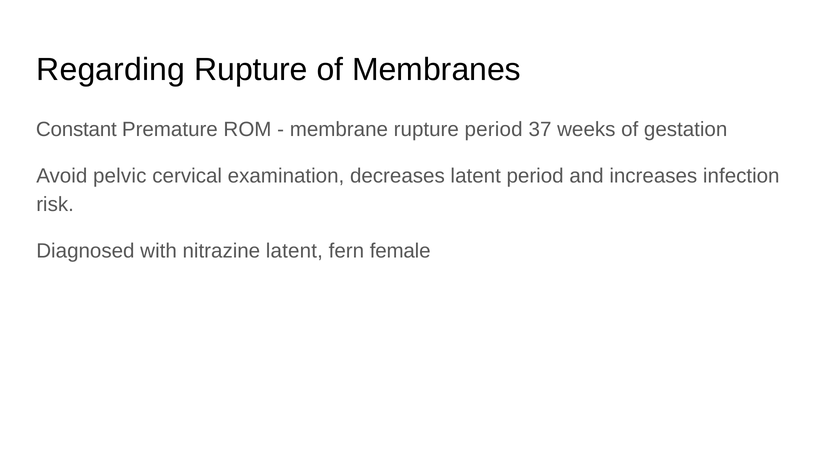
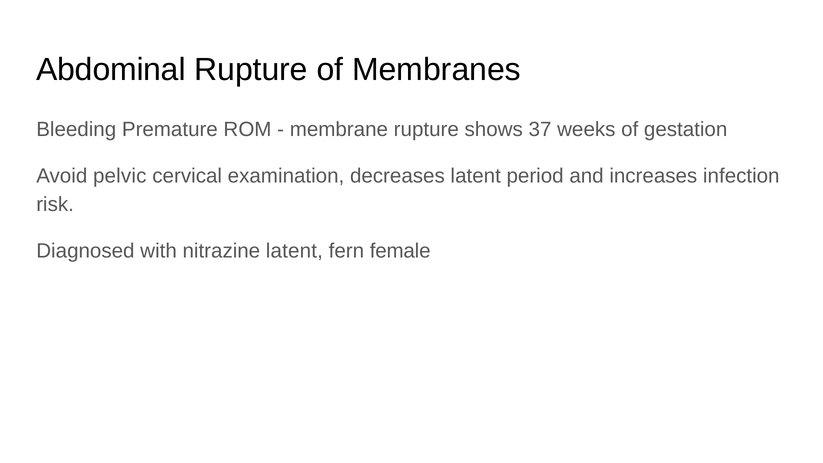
Regarding: Regarding -> Abdominal (111, 70)
Constant: Constant -> Bleeding (76, 129)
rupture period: period -> shows (494, 129)
